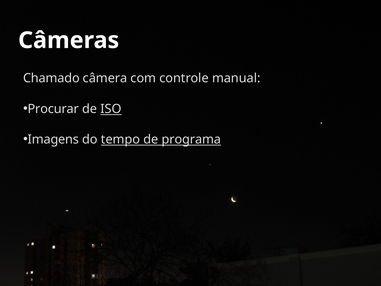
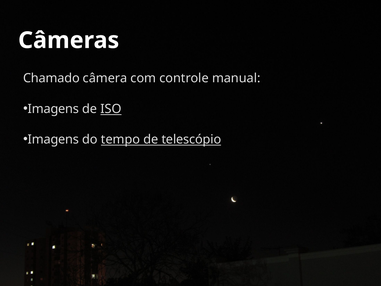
Procurar: Procurar -> Imagens (53, 109)
programa: programa -> telescópio (191, 139)
